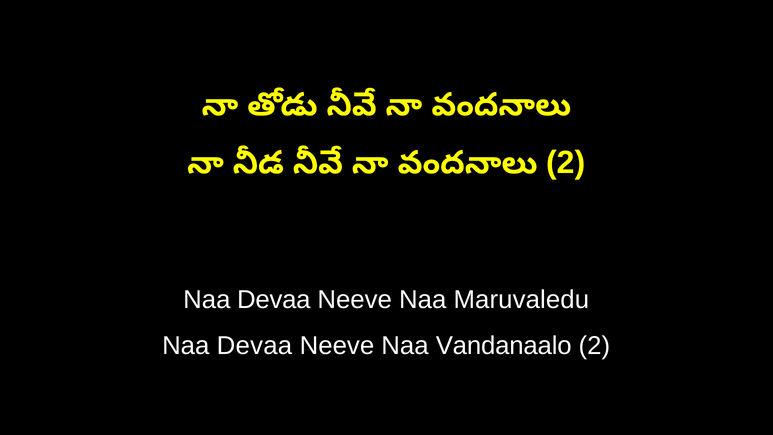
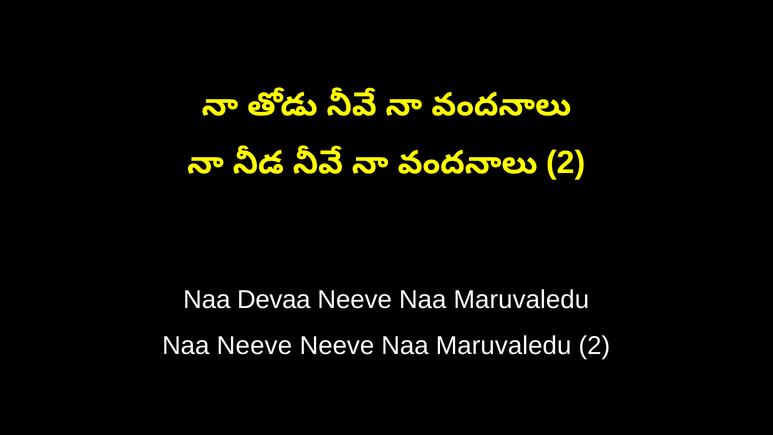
Devaa: Devaa -> Neeve (254, 346)
Vandanaalo: Vandanaalo -> Maruvaledu (504, 346)
